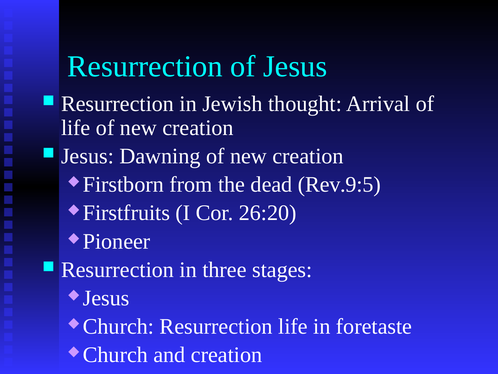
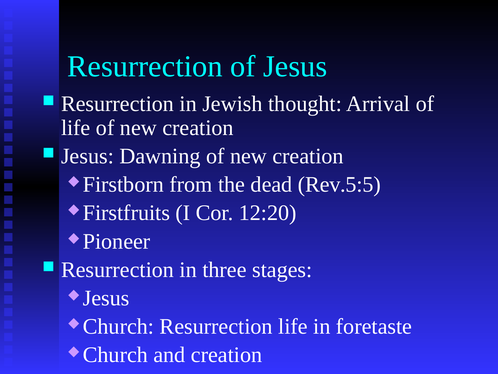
Rev.9:5: Rev.9:5 -> Rev.5:5 (339, 184)
26:20: 26:20 -> 12:20 (268, 213)
